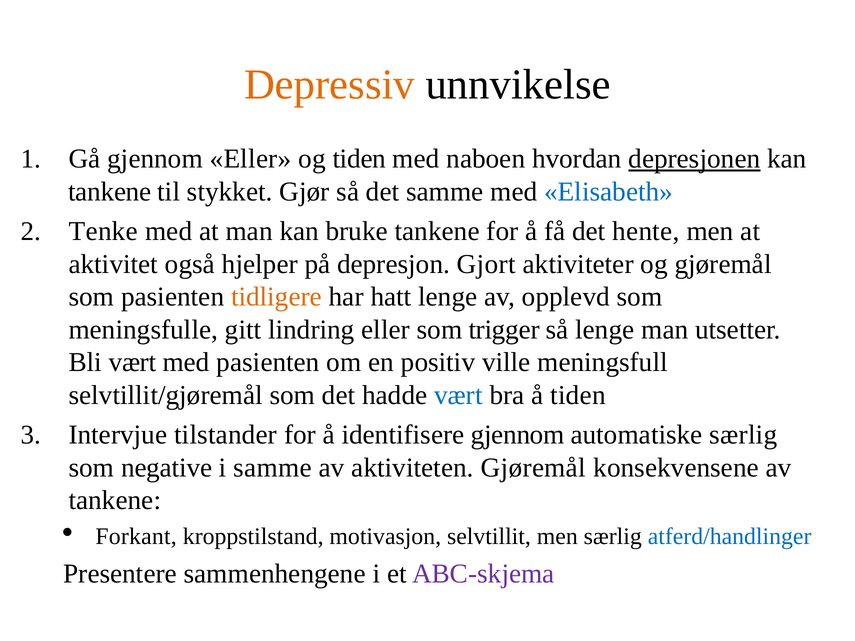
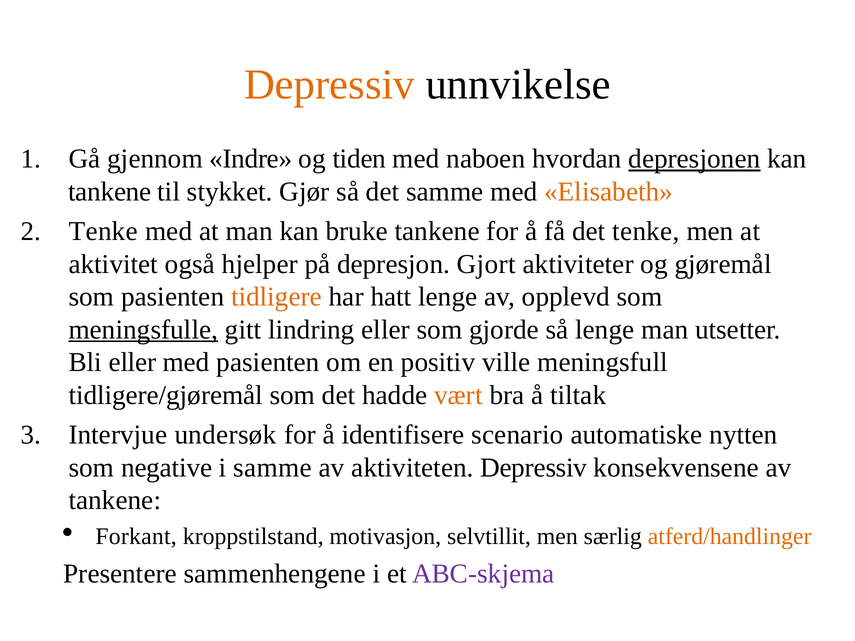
gjennom Eller: Eller -> Indre (251, 159)
Elisabeth colour: blue -> orange (609, 192)
det hente: hente -> tenke (646, 232)
meningsfulle underline: none -> present (143, 330)
trigger: trigger -> gjorde (504, 330)
Bli vært: vært -> eller (132, 363)
selvtillit/gjøremål: selvtillit/gjøremål -> tidligere/gjøremål (166, 395)
vært colour: blue -> orange (458, 395)
å tiden: tiden -> tiltak (578, 395)
tilstander: tilstander -> undersøk (226, 435)
identifisere gjennom: gjennom -> scenario (517, 435)
automatiske særlig: særlig -> nytten (744, 435)
aktiviteten Gjøremål: Gjøremål -> Depressiv (534, 468)
atferd/handlinger colour: blue -> orange (730, 537)
